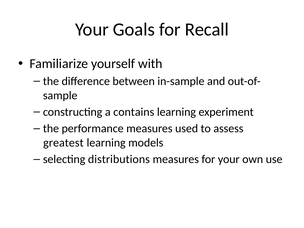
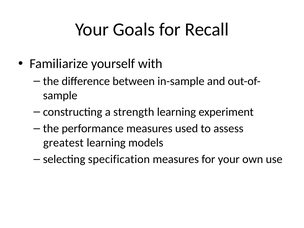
contains: contains -> strength (134, 112)
distributions: distributions -> specification (119, 159)
